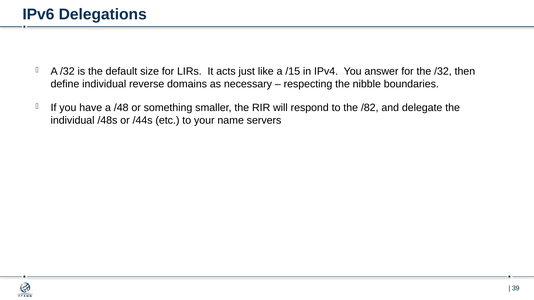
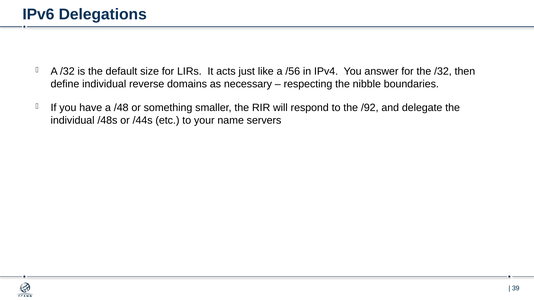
/15: /15 -> /56 (293, 71)
/82: /82 -> /92 (370, 108)
